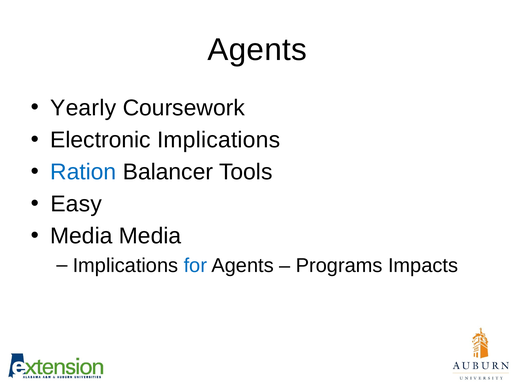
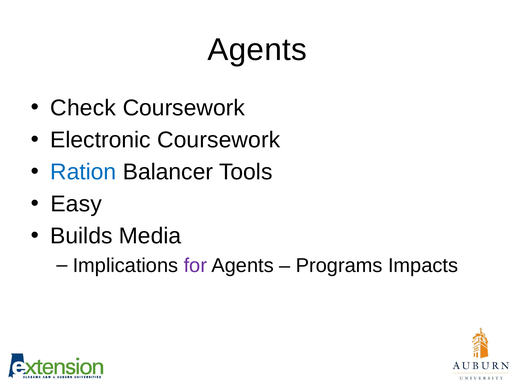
Yearly: Yearly -> Check (83, 108)
Electronic Implications: Implications -> Coursework (219, 140)
Media: Media -> Builds (81, 236)
for colour: blue -> purple (195, 266)
